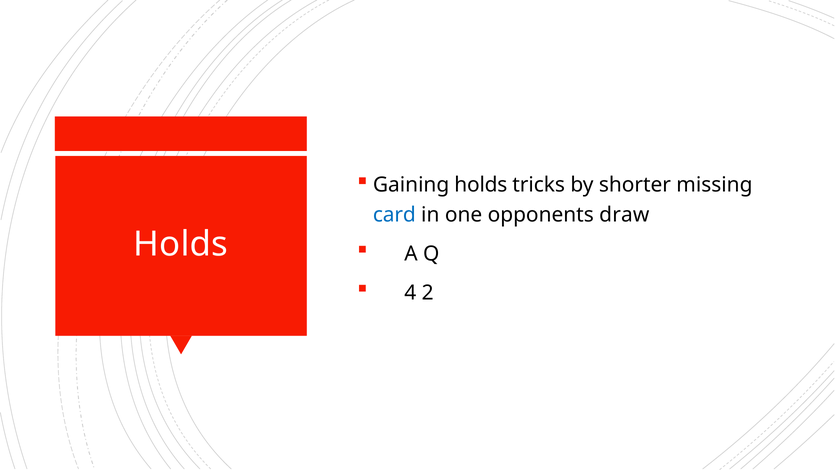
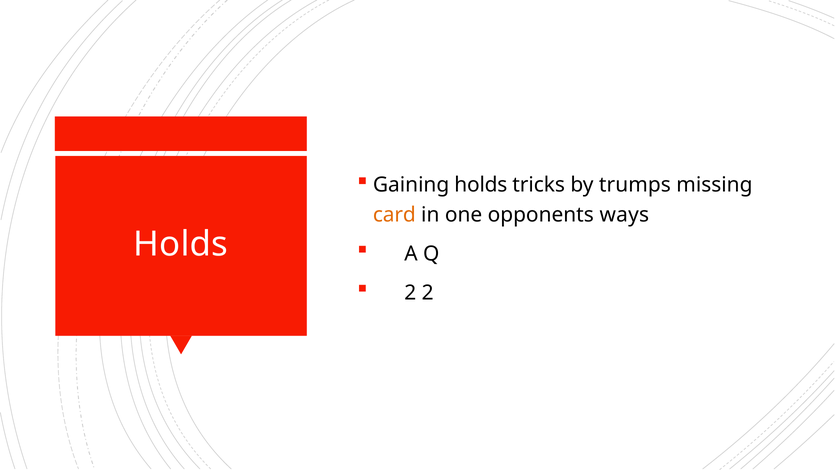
shorter: shorter -> trumps (635, 185)
card colour: blue -> orange (394, 215)
draw: draw -> ways (624, 215)
4: 4 -> 2 (410, 293)
